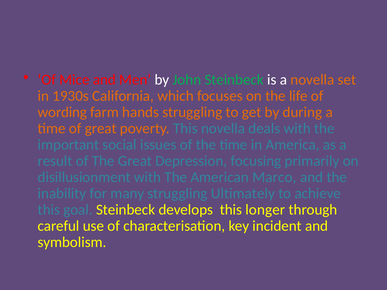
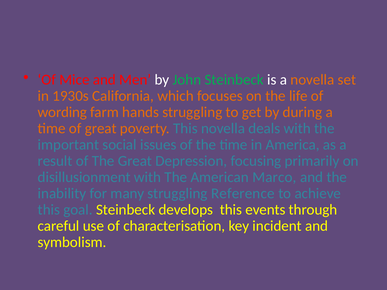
Ultimately: Ultimately -> Reference (243, 194)
longer: longer -> events (265, 210)
